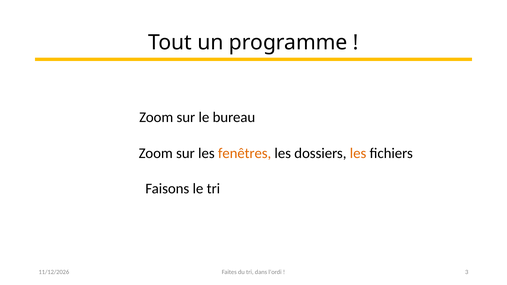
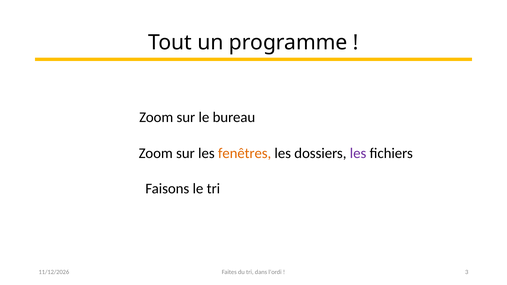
les colour: orange -> purple (358, 153)
